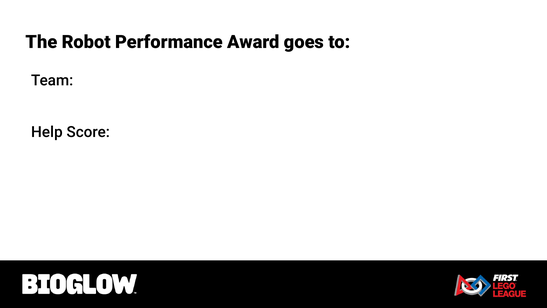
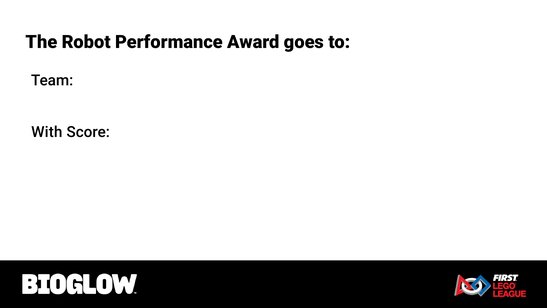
Help: Help -> With (47, 132)
